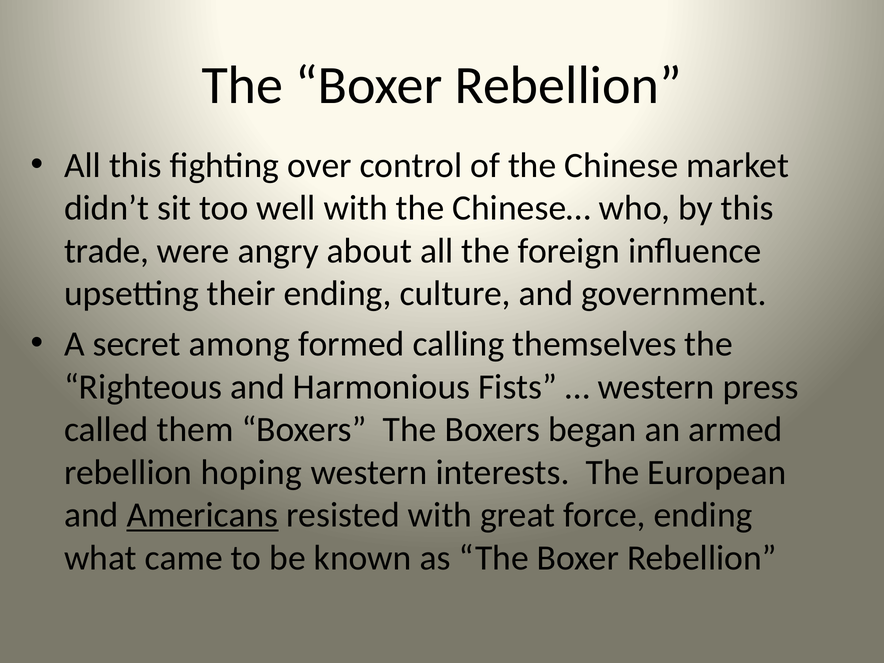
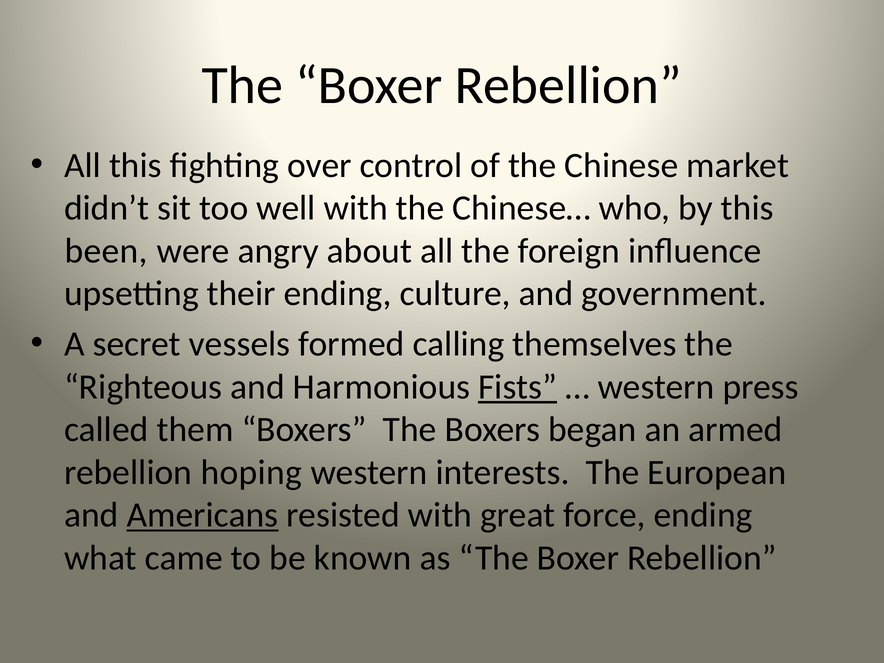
trade: trade -> been (106, 251)
among: among -> vessels (240, 344)
Fists underline: none -> present (518, 387)
